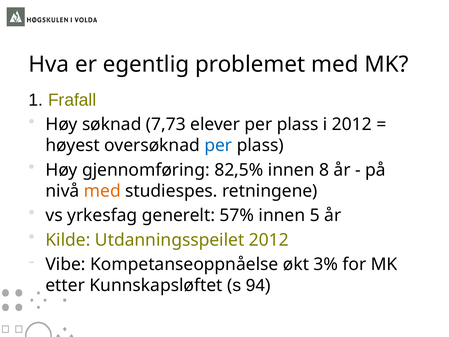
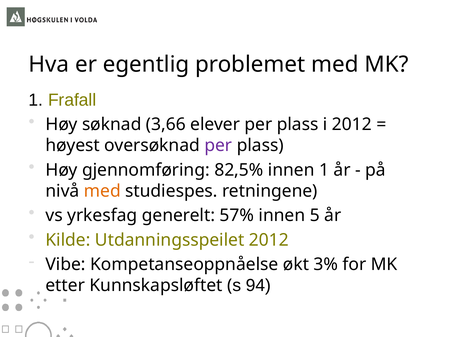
7,73: 7,73 -> 3,66 (166, 124)
per colour: blue -> purple (218, 145)
innen 8: 8 -> 1 (324, 170)
